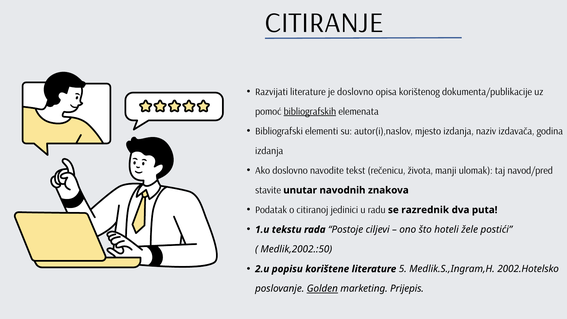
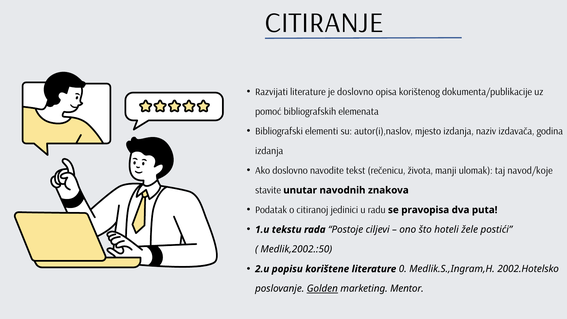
bibliografskih underline: present -> none (310, 111)
navod/pred: navod/pred -> navod/koje (530, 170)
razrednik: razrednik -> pravopisa (425, 210)
5: 5 -> 0 (403, 269)
Prijepis: Prijepis -> Mentor (407, 289)
